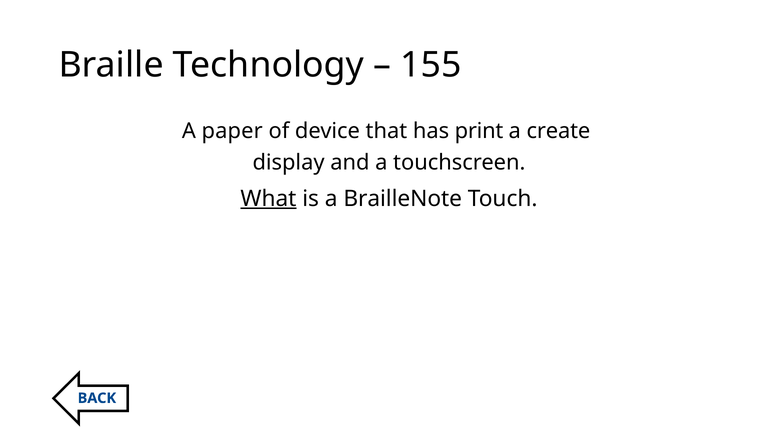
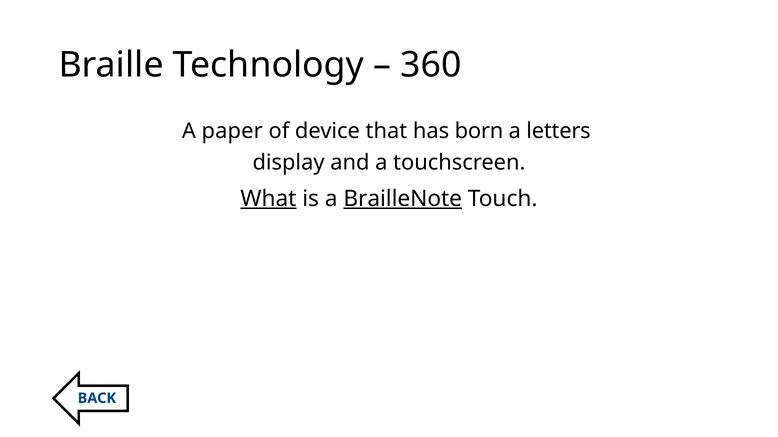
155: 155 -> 360 (431, 65)
print: print -> born (479, 131)
create: create -> letters (559, 131)
BrailleNote underline: none -> present (403, 199)
